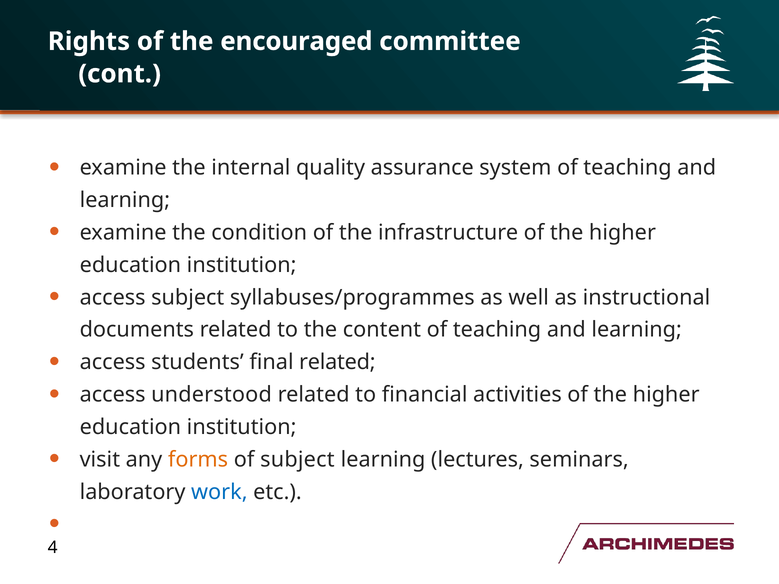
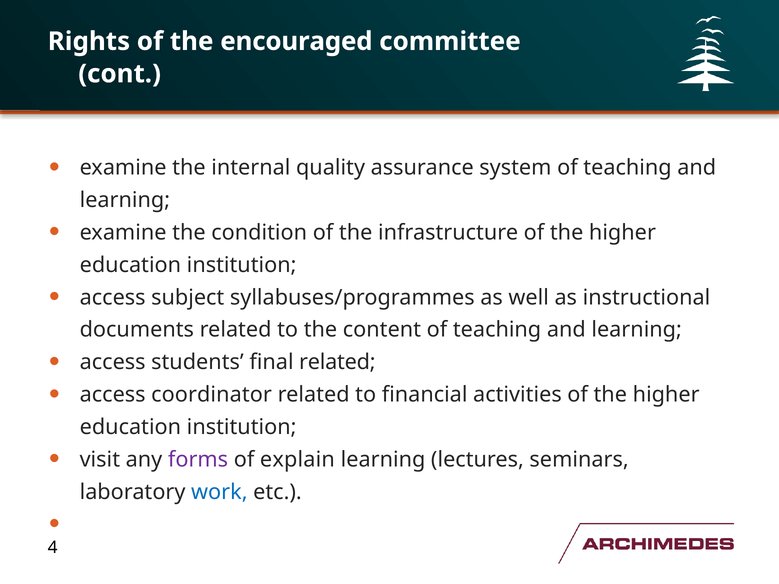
understood: understood -> coordinator (212, 395)
forms colour: orange -> purple (198, 460)
of subject: subject -> explain (297, 460)
